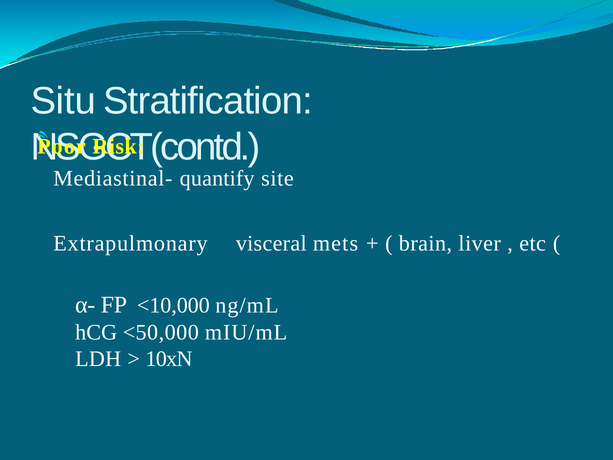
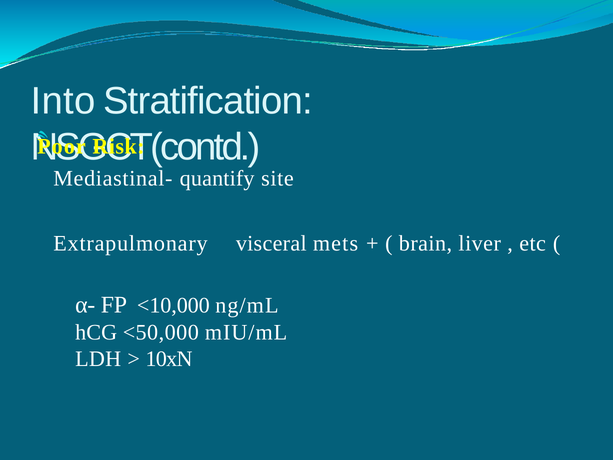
Situ: Situ -> Into (63, 101)
